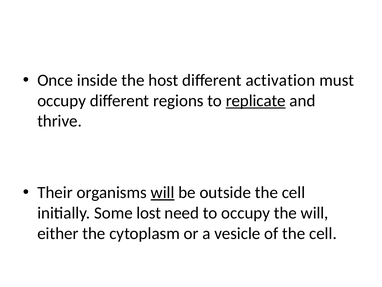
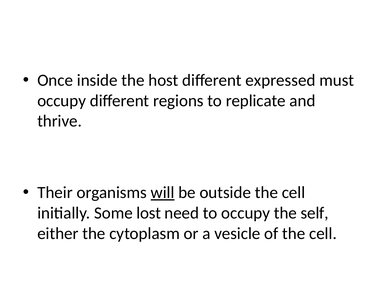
activation: activation -> expressed (280, 80)
replicate underline: present -> none (256, 101)
the will: will -> self (315, 213)
